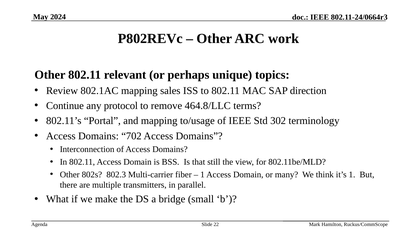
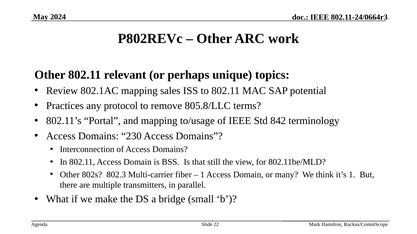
direction: direction -> potential (308, 91)
Continue: Continue -> Practices (65, 106)
464.8/LLC: 464.8/LLC -> 805.8/LLC (208, 106)
302: 302 -> 842 (278, 121)
702: 702 -> 230 (131, 136)
